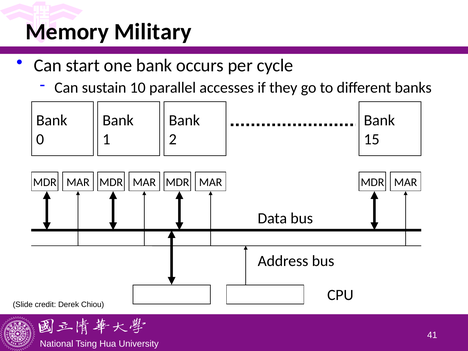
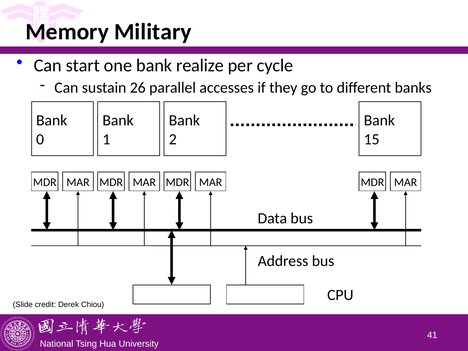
occurs: occurs -> realize (200, 66)
10: 10 -> 26 (138, 88)
